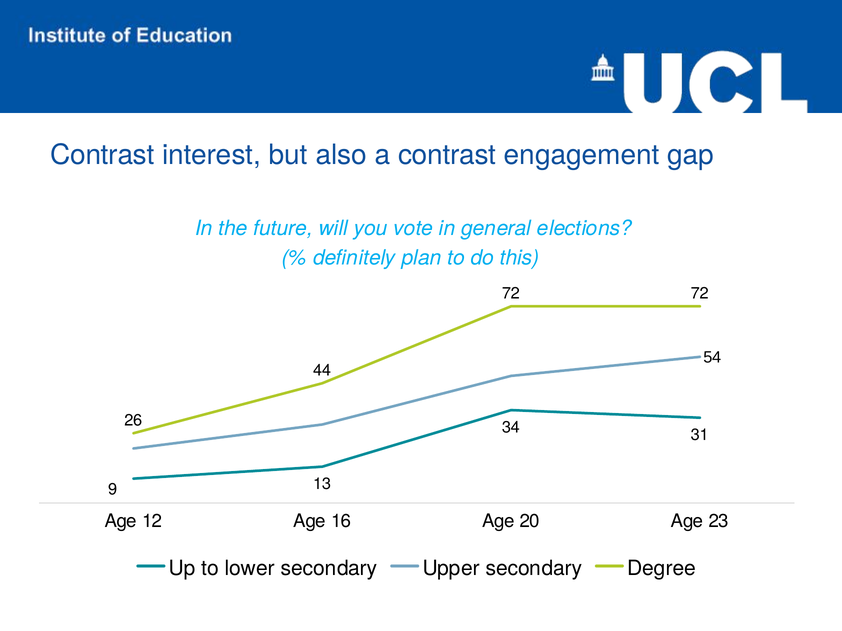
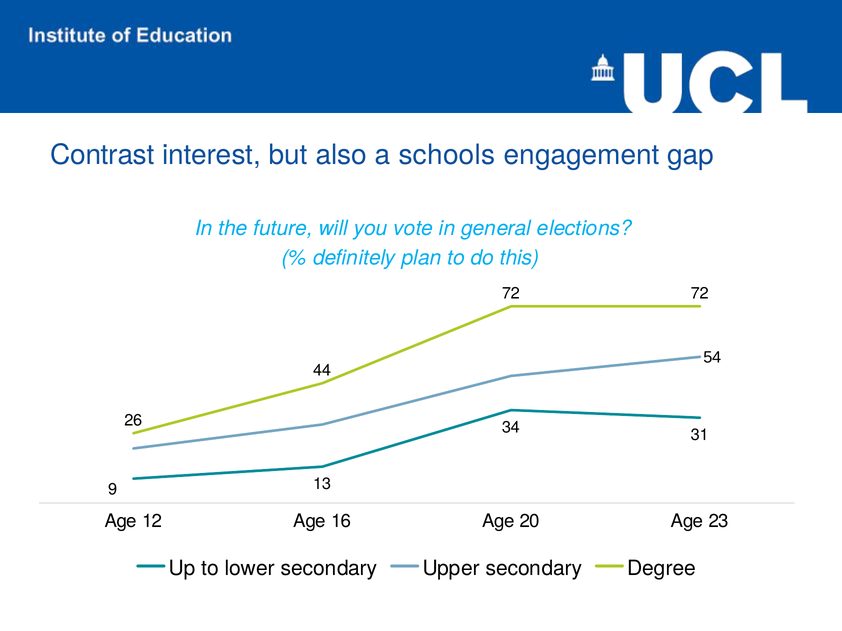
a contrast: contrast -> schools (447, 155)
